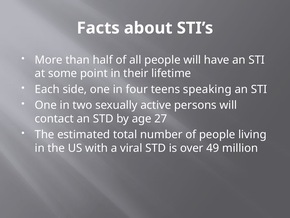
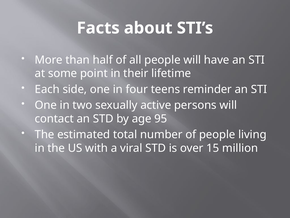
speaking: speaking -> reminder (207, 89)
27: 27 -> 95 (161, 118)
49: 49 -> 15 (213, 148)
